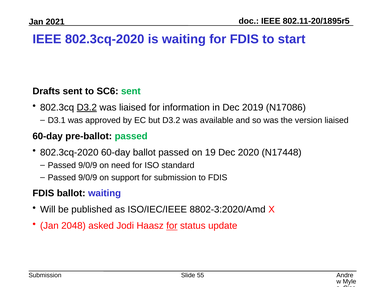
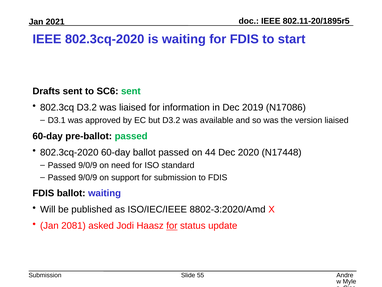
D3.2 underline: present -> none (87, 107)
19: 19 -> 44 (210, 152)
2048: 2048 -> 2081 (74, 225)
